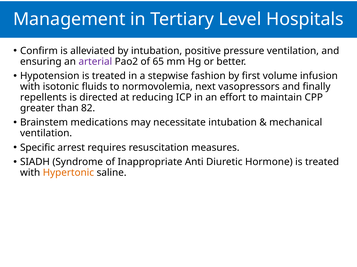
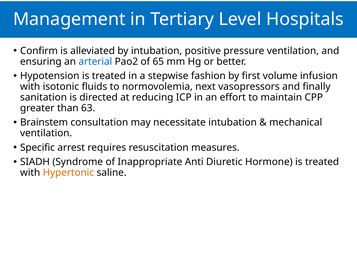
arterial colour: purple -> blue (95, 62)
repellents: repellents -> sanitation (43, 98)
82: 82 -> 63 (88, 108)
medications: medications -> consultation (99, 123)
